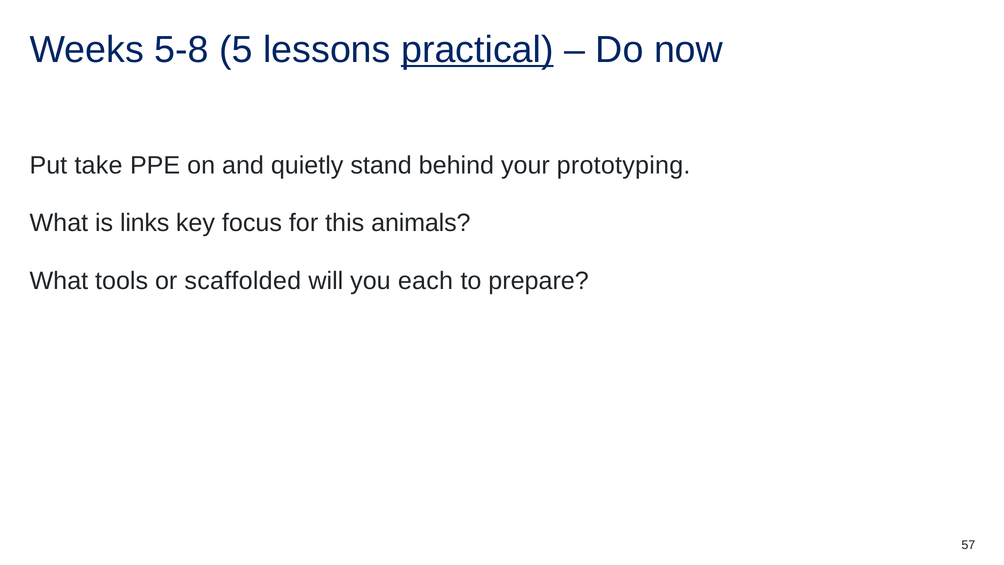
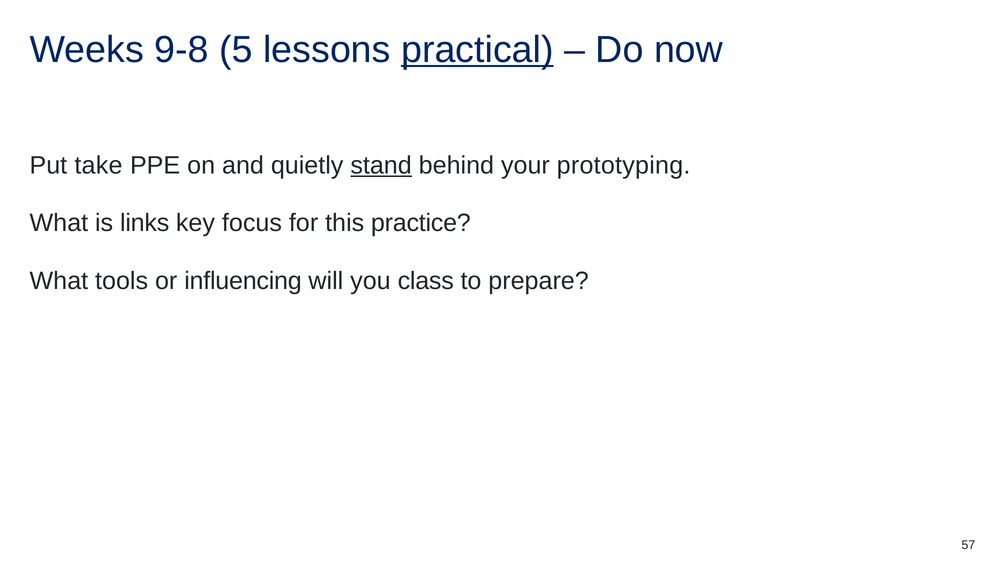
5-8: 5-8 -> 9-8 (182, 50)
stand underline: none -> present (381, 165)
animals: animals -> practice (421, 223)
scaffolded: scaffolded -> influencing (243, 281)
each: each -> class (426, 281)
